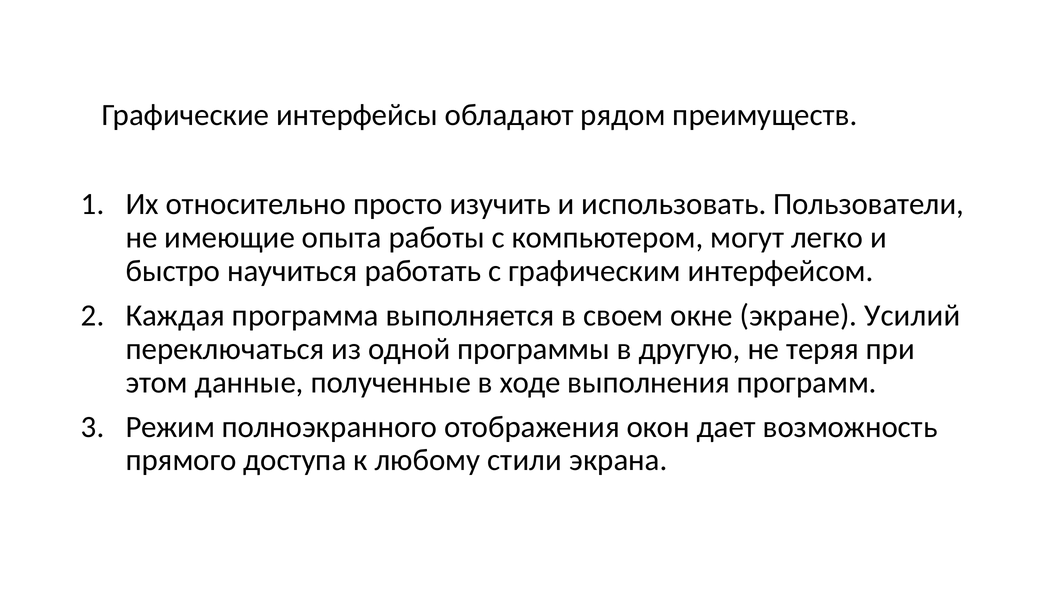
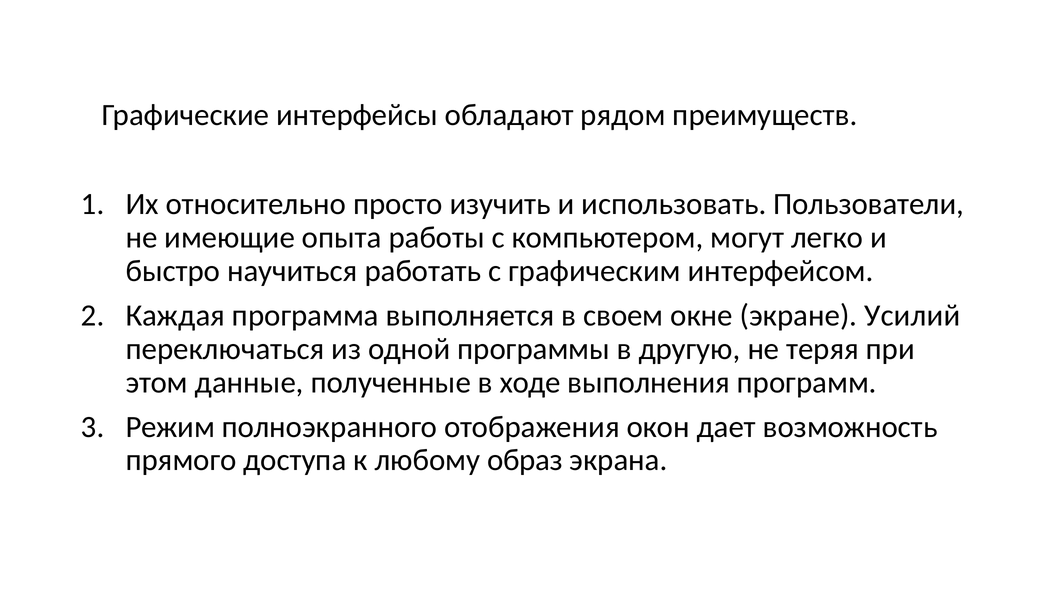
стили: стили -> образ (525, 460)
